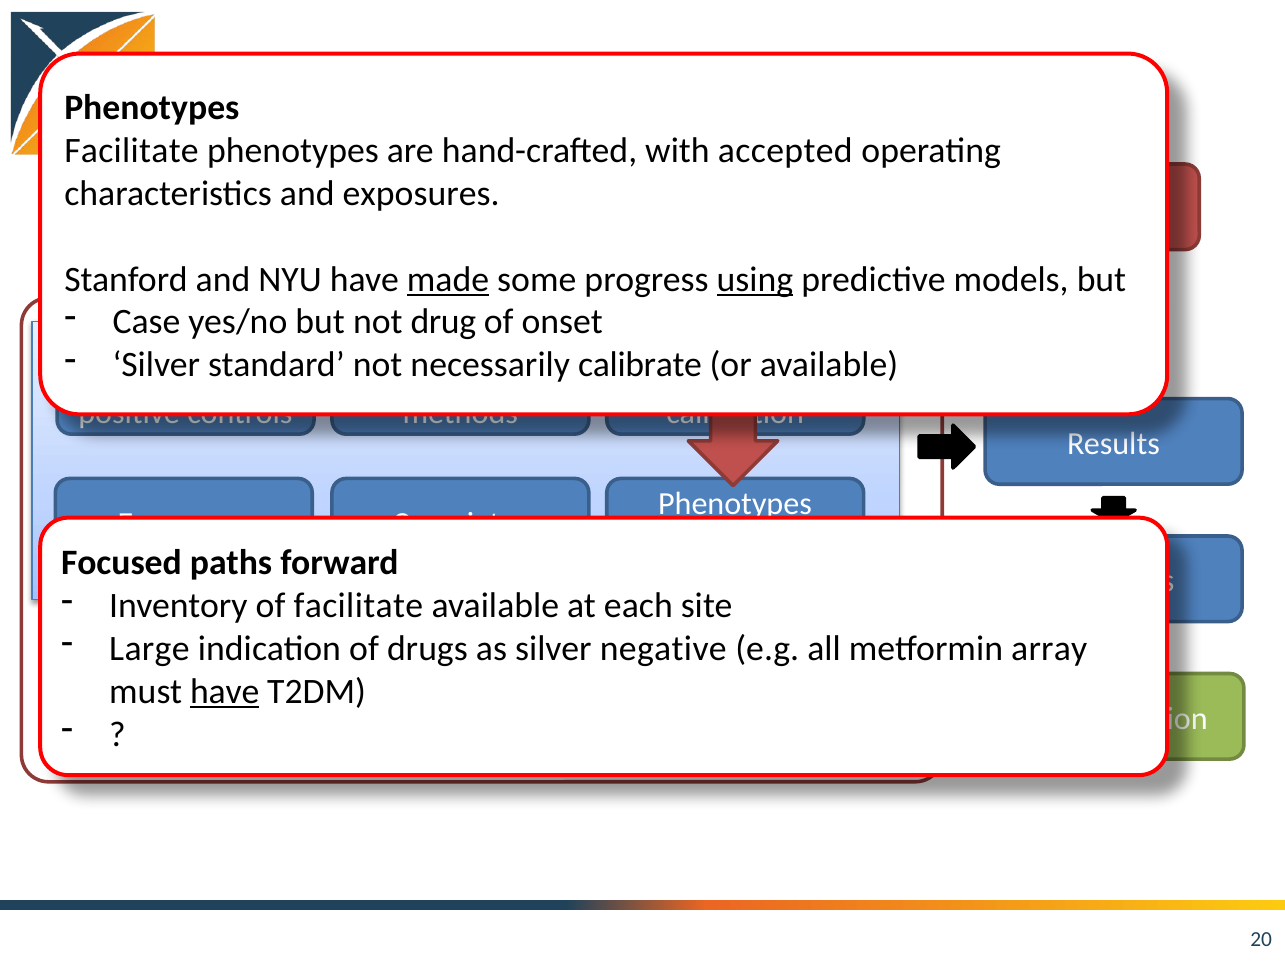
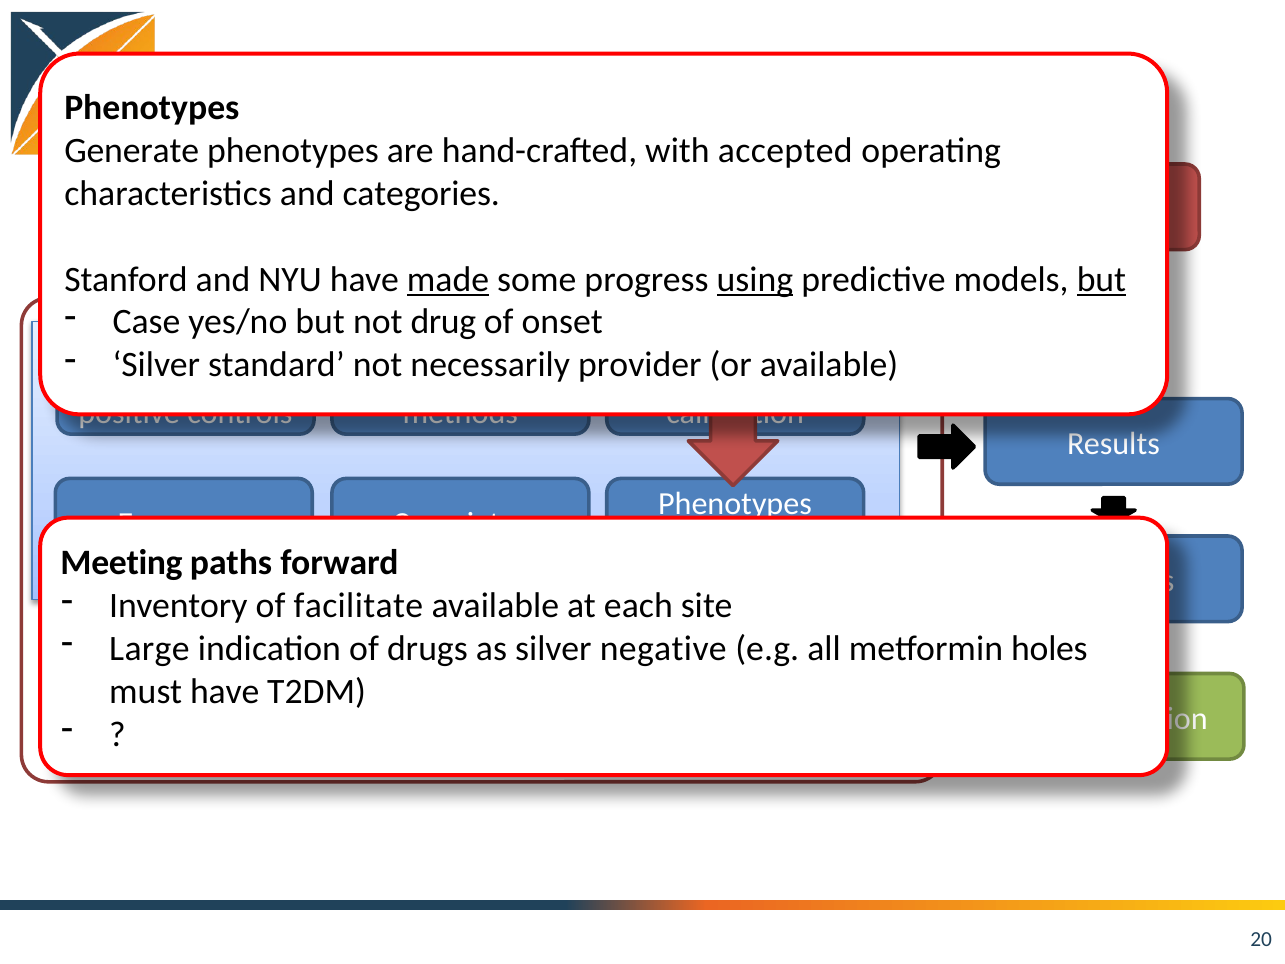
Facilitate: Facilitate -> Generate (132, 151)
and exposures: exposures -> categories (421, 194)
but underline: none -> present (1101, 279)
calibrate: calibrate -> provider (640, 365)
Focused: Focused -> Meeting (122, 563)
array: array -> holes (1049, 649)
have underline: present -> none (225, 692)
